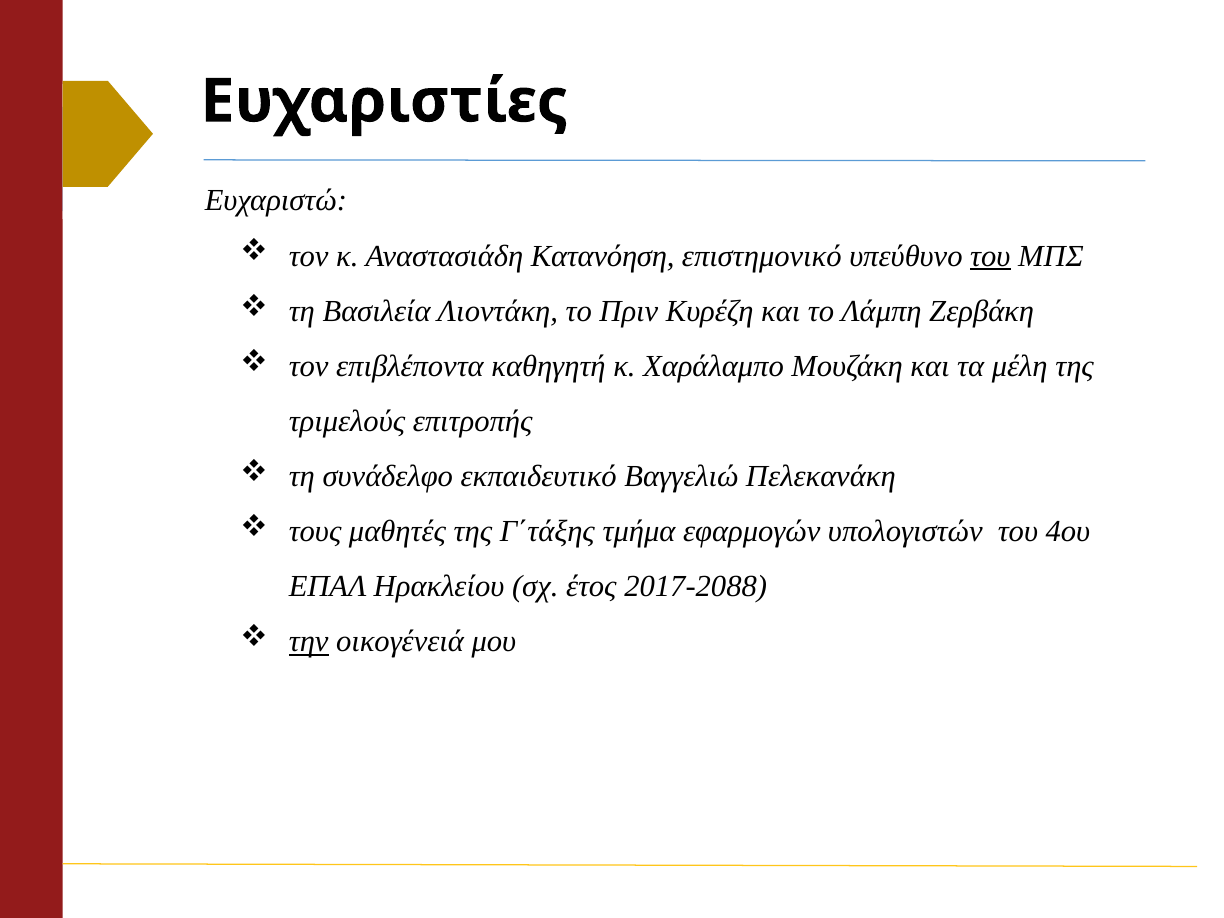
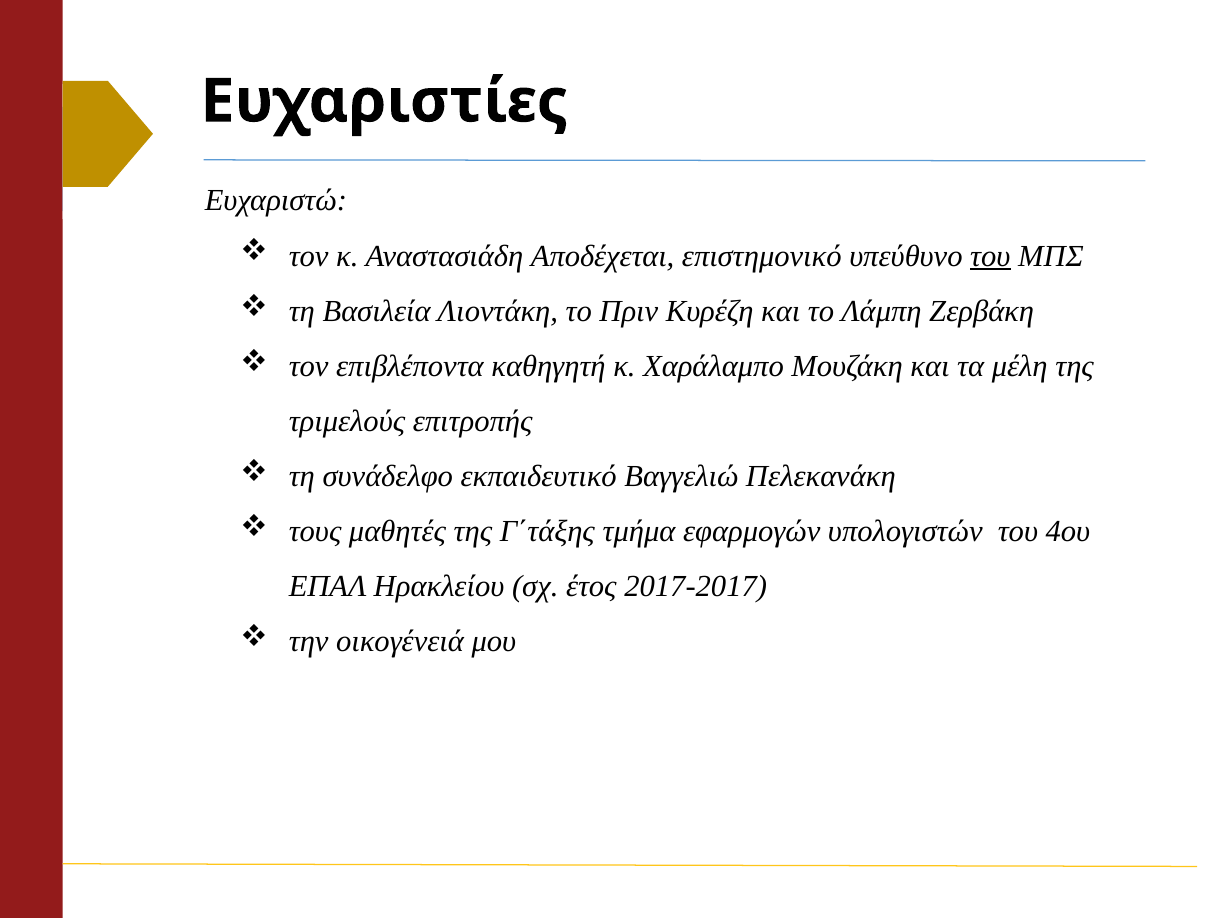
Κατανόηση: Κατανόηση -> Αποδέχεται (603, 256)
2017-2088: 2017-2088 -> 2017-2017 (696, 586)
την underline: present -> none (309, 641)
